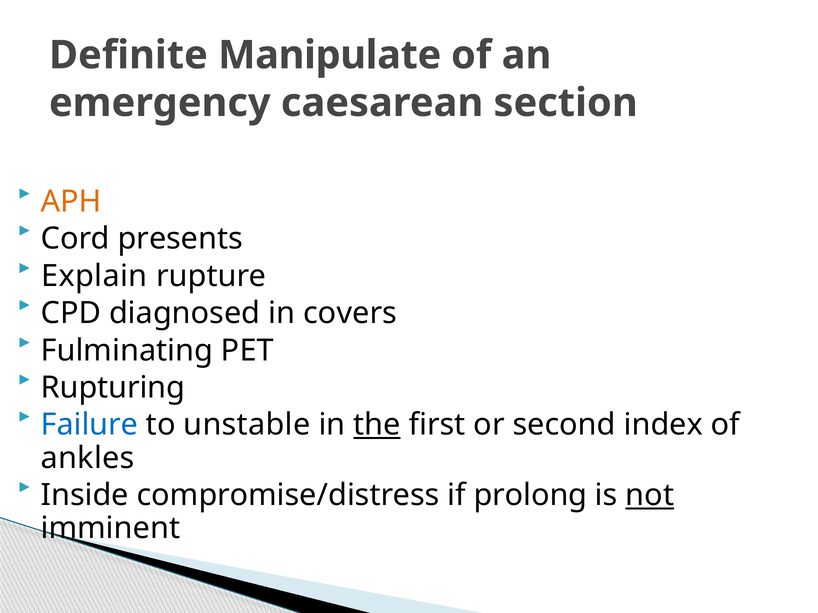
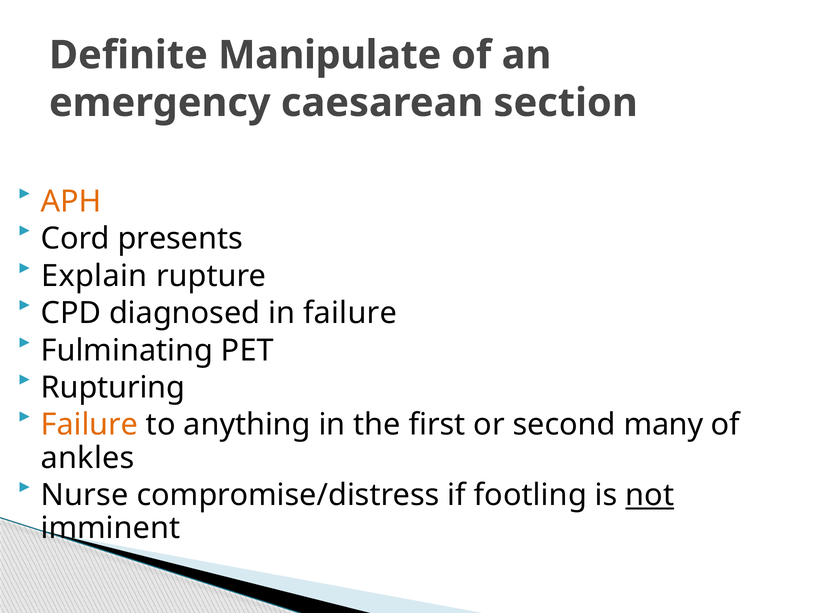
in covers: covers -> failure (350, 313)
Failure colour: blue -> orange (89, 425)
unstable: unstable -> anything (247, 425)
the underline: present -> none (377, 425)
index: index -> many (663, 425)
Inside: Inside -> Nurse (85, 496)
prolong: prolong -> footling (530, 496)
